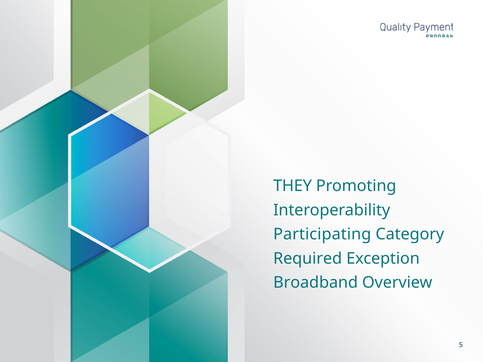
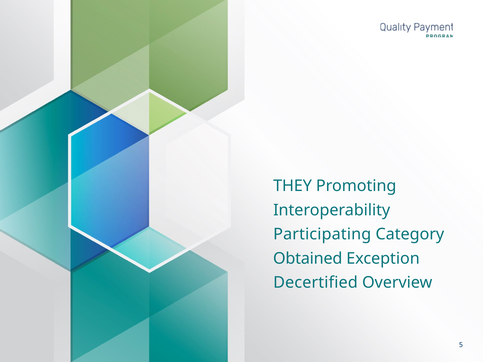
Required: Required -> Obtained (308, 259)
Broadband: Broadband -> Decertified (315, 283)
